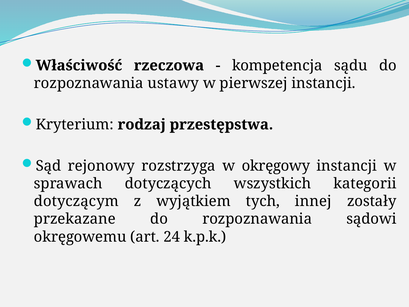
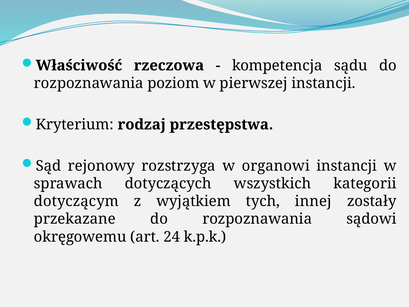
ustawy: ustawy -> poziom (173, 83)
okręgowy: okręgowy -> organowi (276, 166)
